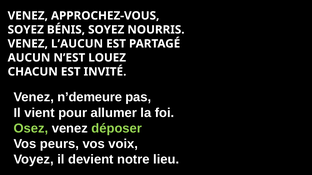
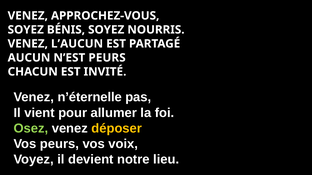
N’EST LOUEZ: LOUEZ -> PEURS (107, 58)
n’demeure: n’demeure -> n’éternelle (90, 97)
déposer colour: light green -> yellow (117, 129)
